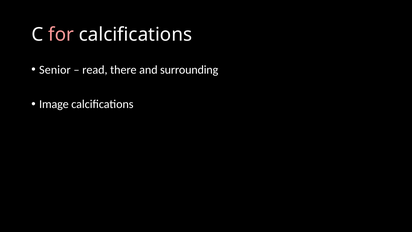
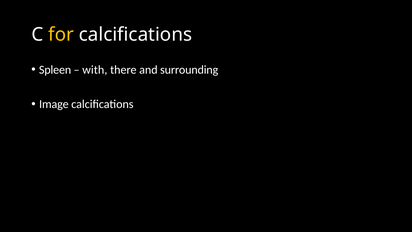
for colour: pink -> yellow (61, 35)
Senior: Senior -> Spleen (55, 70)
read: read -> with (95, 70)
